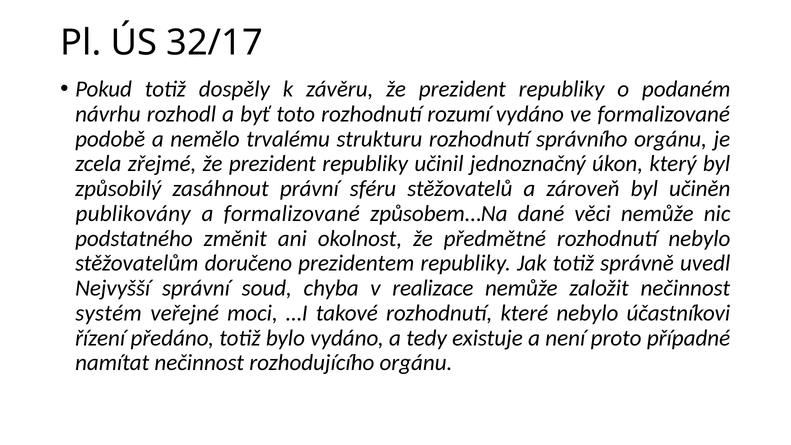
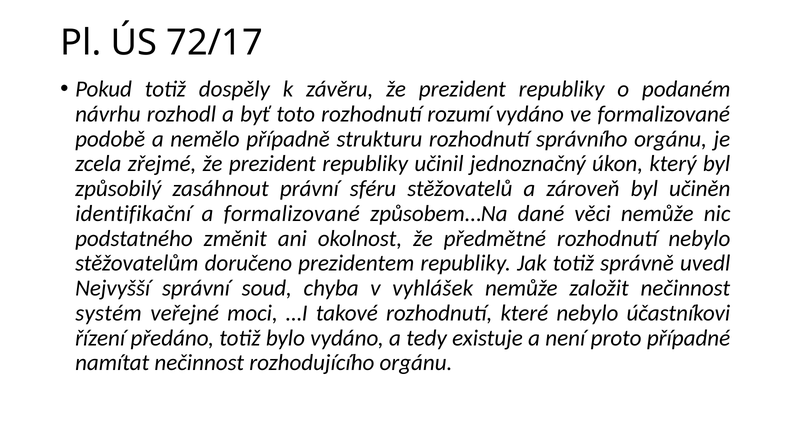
32/17: 32/17 -> 72/17 (215, 43)
trvalému: trvalému -> případně (288, 139)
publikovány: publikovány -> identifikační (133, 214)
realizace: realizace -> vyhlášek (433, 288)
